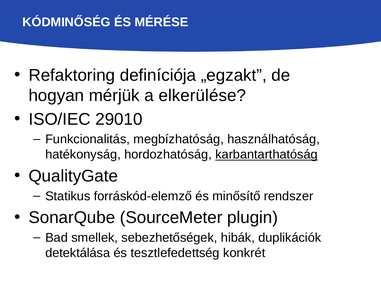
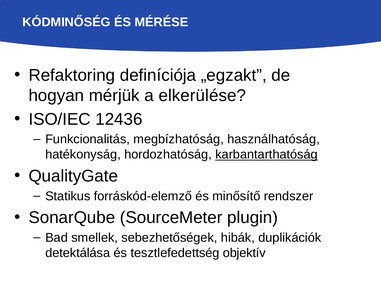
29010: 29010 -> 12436 (119, 119)
konkrét: konkrét -> objektív (244, 253)
